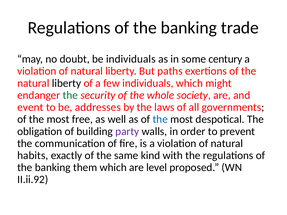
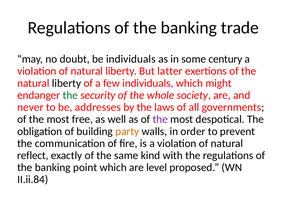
paths: paths -> latter (170, 71)
event: event -> never (30, 107)
the colour: blue -> purple (160, 119)
party colour: purple -> orange (127, 131)
habits: habits -> reflect (33, 156)
them: them -> point (85, 168)
II.ii.92: II.ii.92 -> II.ii.84 (33, 180)
